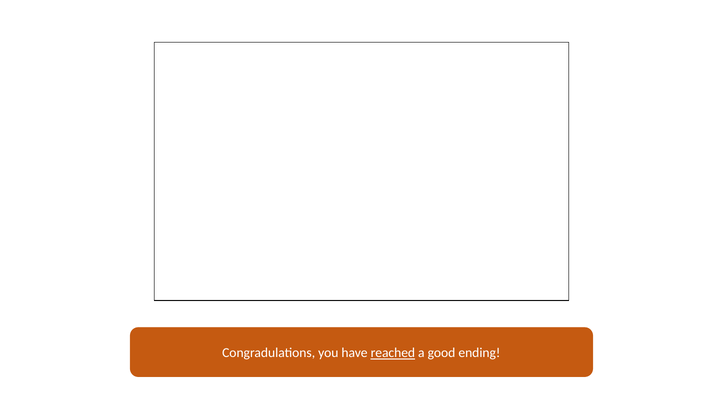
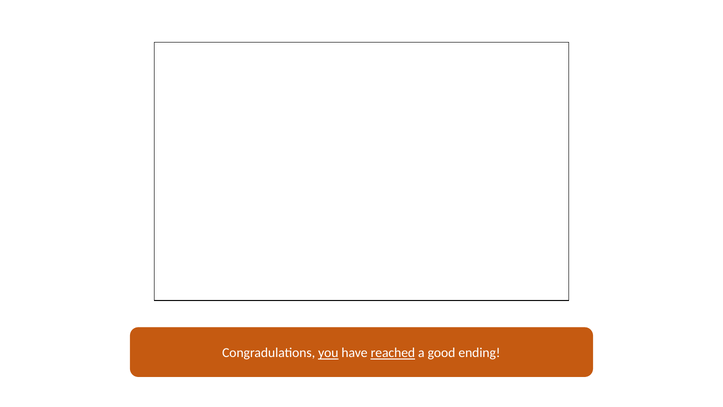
you underline: none -> present (328, 353)
